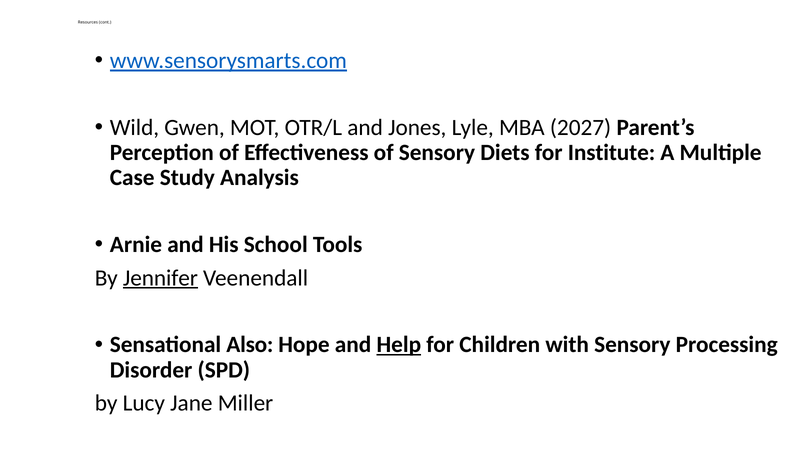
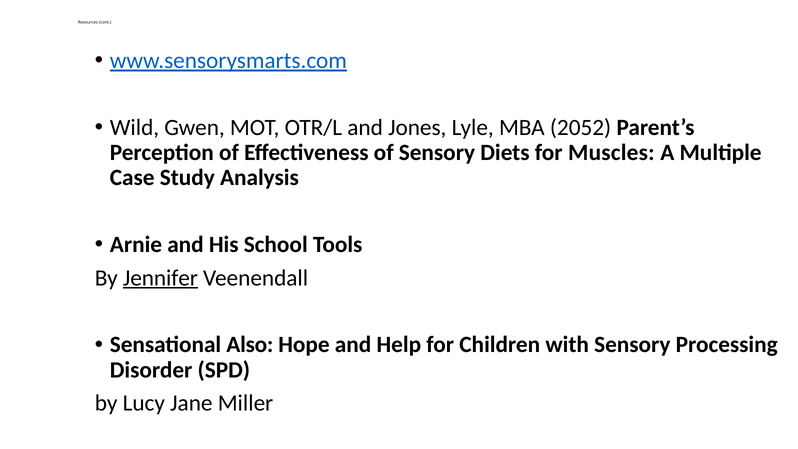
2027: 2027 -> 2052 (581, 127)
Institute: Institute -> Muscles (611, 153)
Help underline: present -> none (399, 345)
